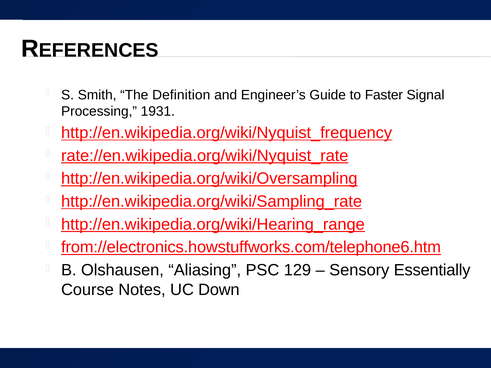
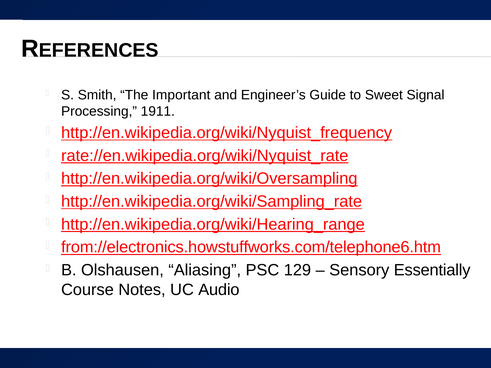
Definition: Definition -> Important (181, 95)
Faster: Faster -> Sweet (384, 95)
1931: 1931 -> 1911 (158, 111)
Down: Down -> Audio (219, 290)
